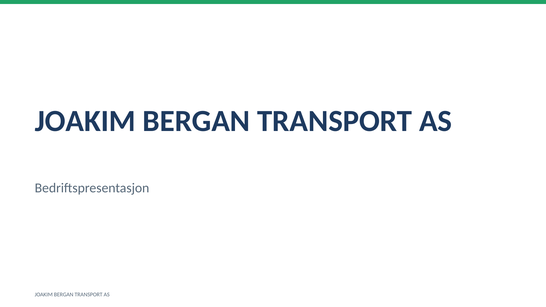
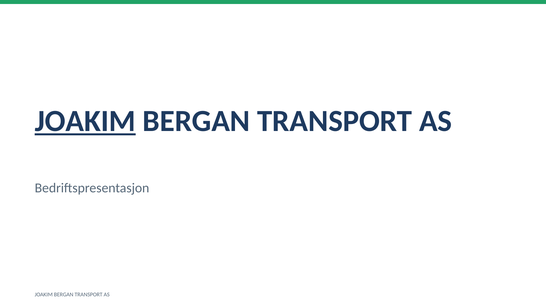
JOAKIM underline: none -> present (85, 121)
